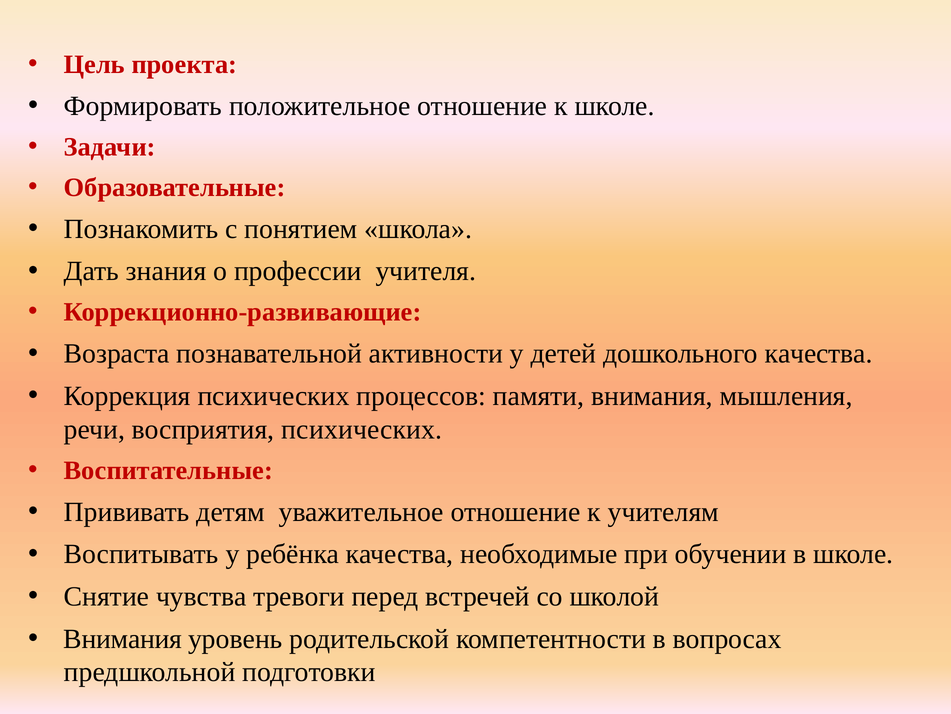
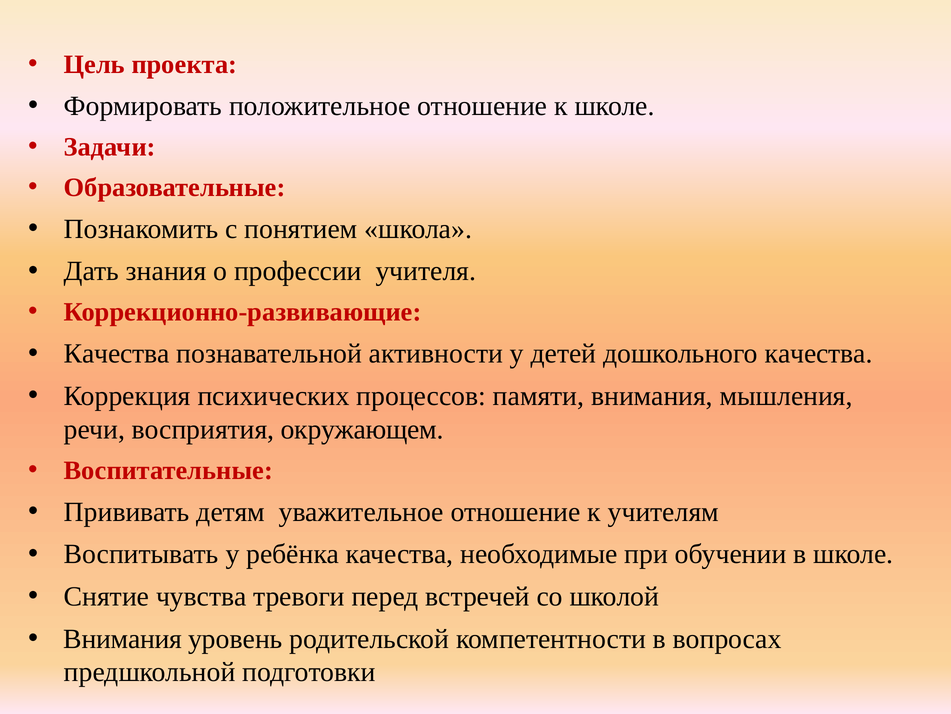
Возраста: Возраста -> Качества (117, 353)
восприятия психических: психических -> окружающем (362, 429)
